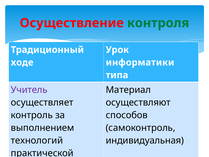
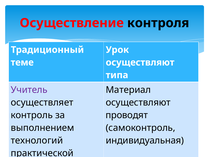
контроля colour: green -> black (158, 23)
ходе: ходе -> теме (22, 62)
информатики: информатики -> осуществляют (140, 62)
способов: способов -> проводят (127, 115)
